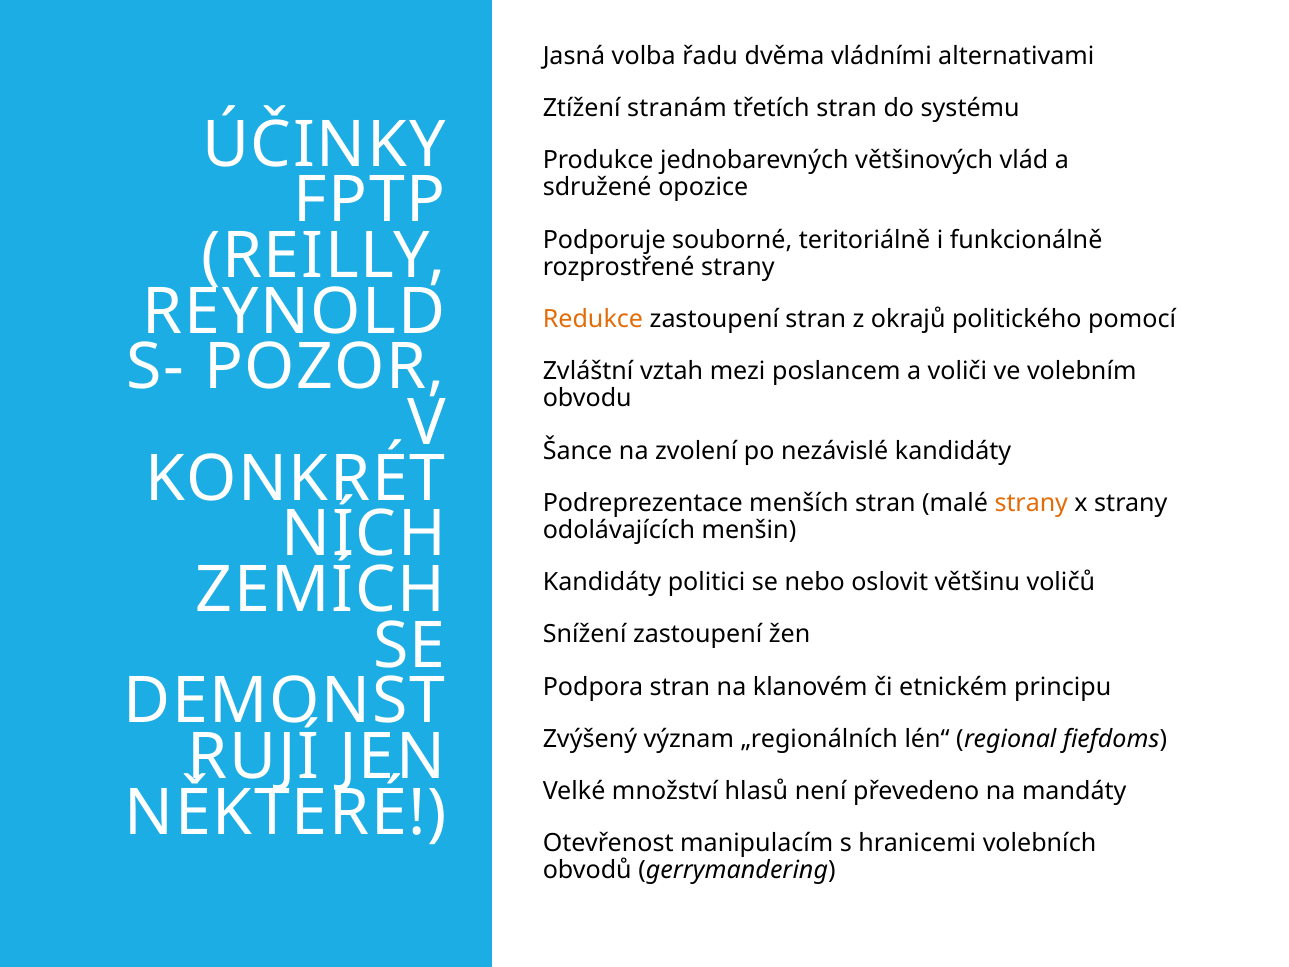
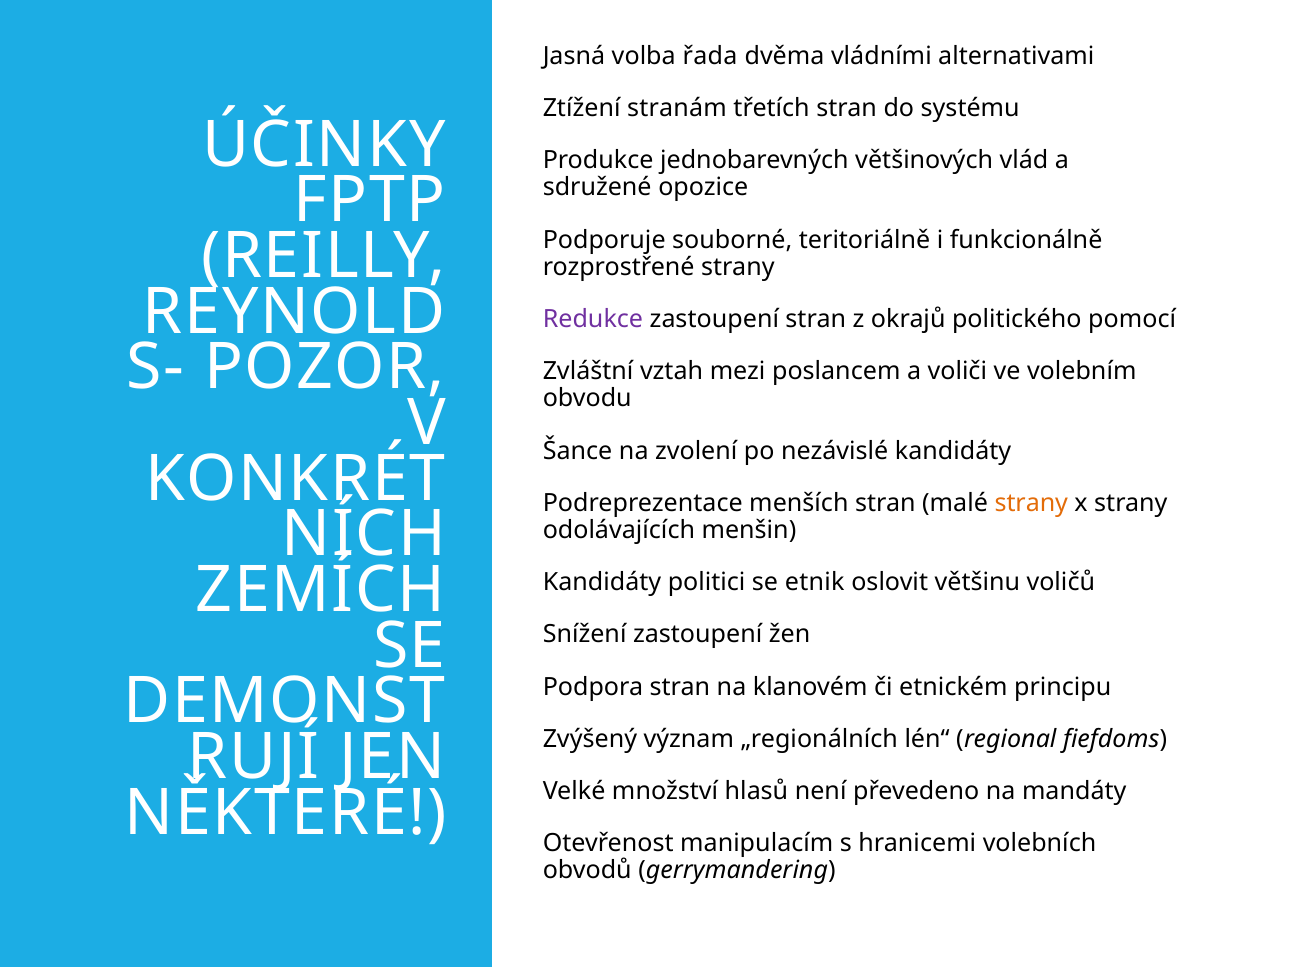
řadu: řadu -> řada (710, 56)
Redukce colour: orange -> purple (593, 319)
nebo: nebo -> etnik (815, 582)
